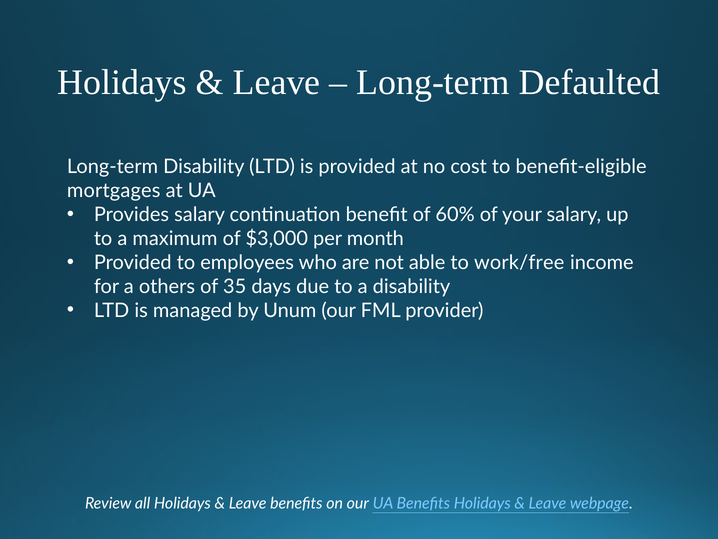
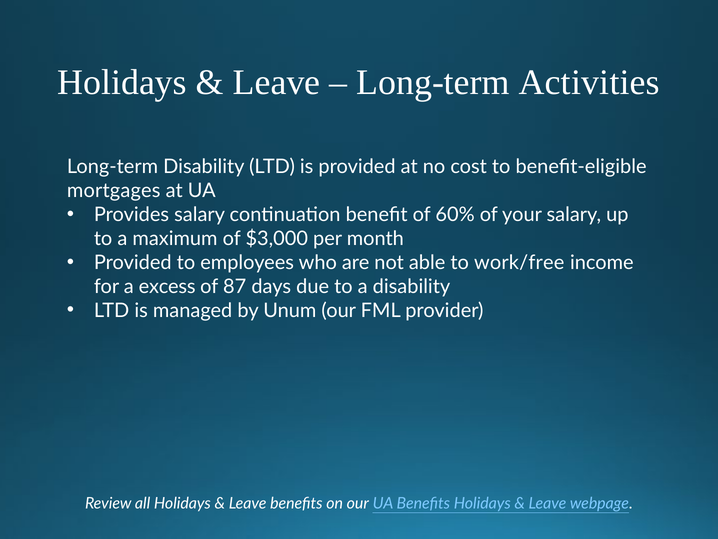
Defaulted: Defaulted -> Activities (589, 82)
others: others -> excess (167, 286)
35: 35 -> 87 (235, 286)
